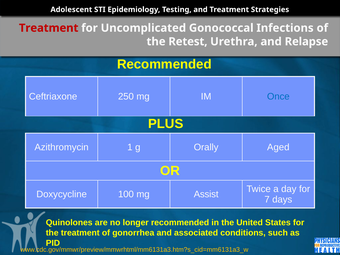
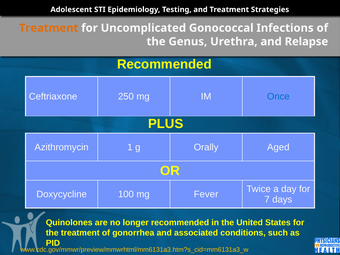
Treatment colour: red -> orange (49, 28)
Retest: Retest -> Genus (188, 42)
Assist: Assist -> Fever (206, 194)
